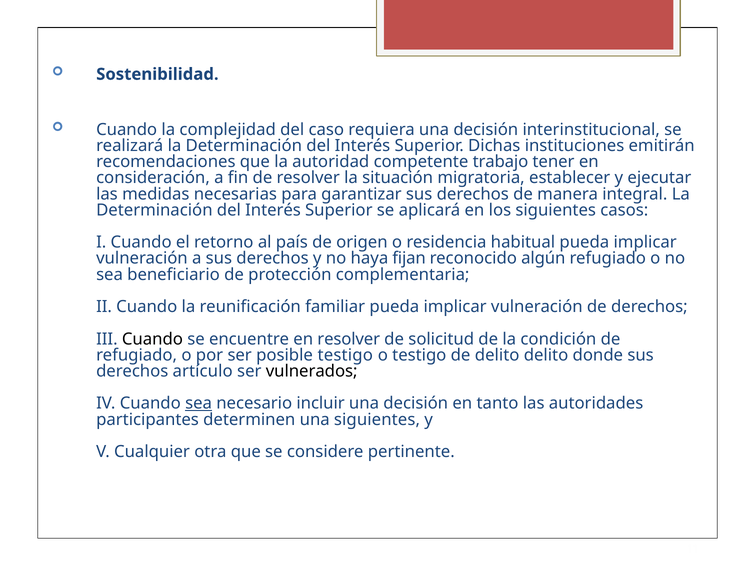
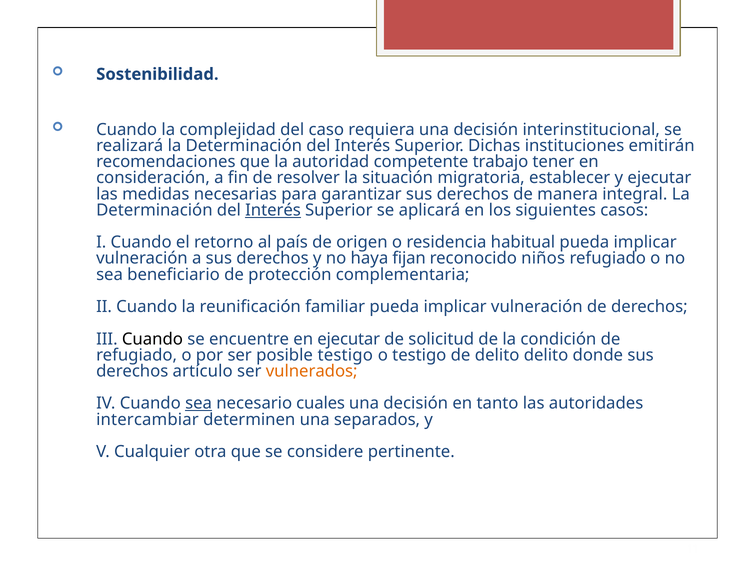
Interés underline: none -> present (273, 210)
algún: algún -> niños (543, 259)
en resolver: resolver -> ejecutar (349, 339)
vulnerados colour: black -> orange (312, 371)
incluir: incluir -> cuales (321, 404)
participantes: participantes -> intercambiar (147, 420)
una siguientes: siguientes -> separados (377, 420)
